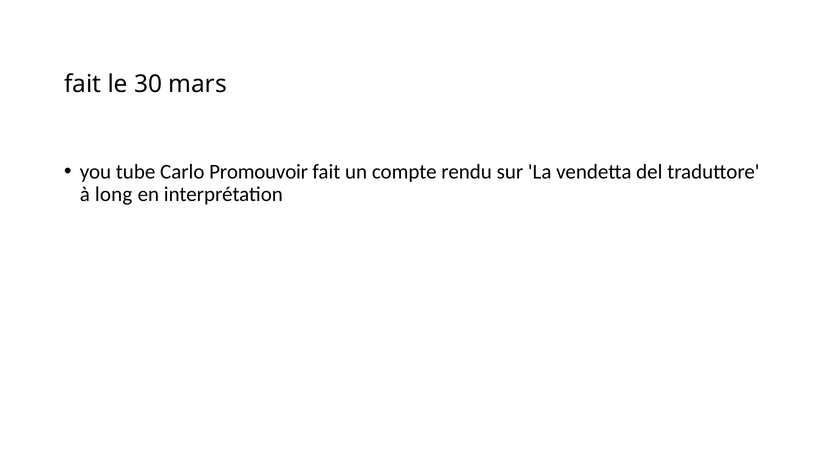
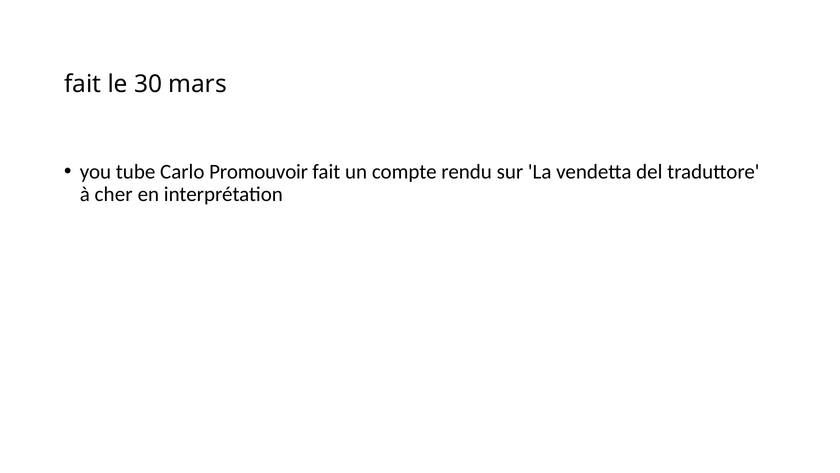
long: long -> cher (114, 194)
